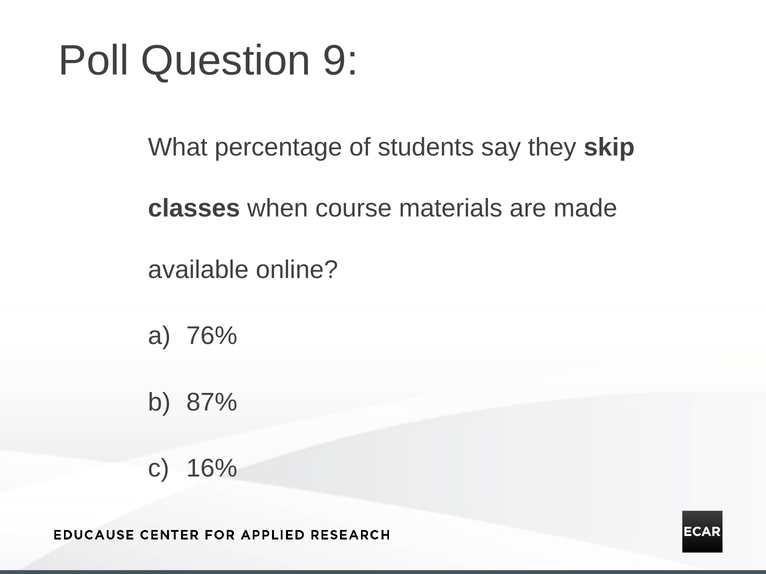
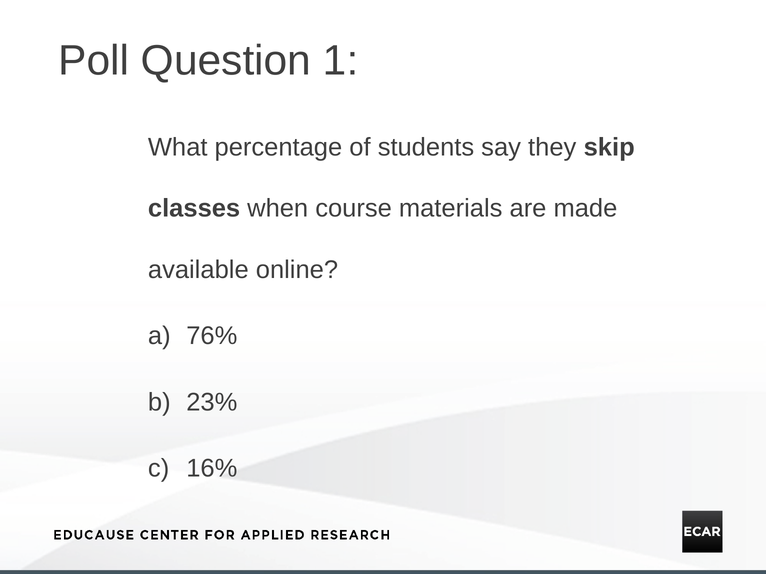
9: 9 -> 1 (341, 61)
87%: 87% -> 23% (212, 403)
